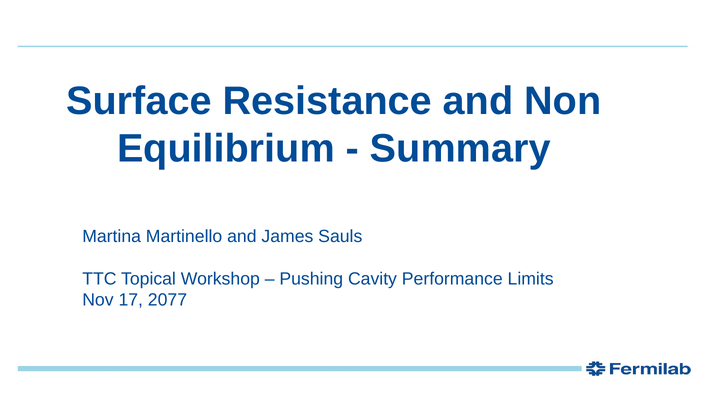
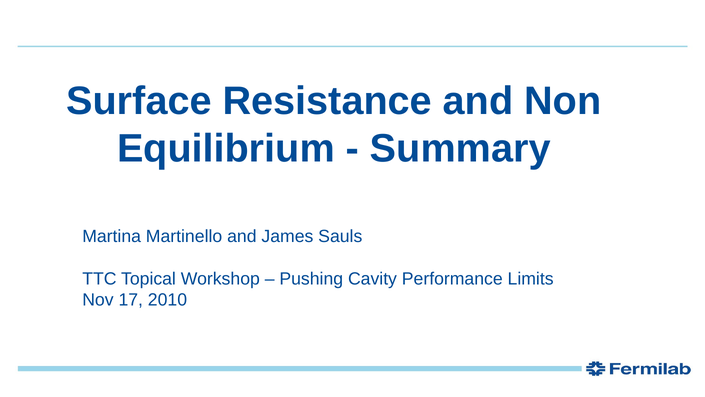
2077: 2077 -> 2010 (167, 300)
